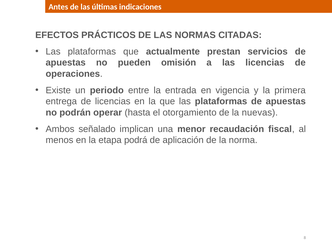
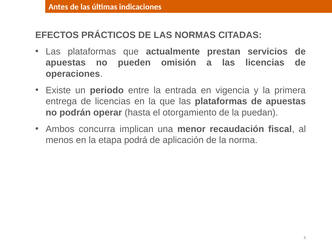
nuevas: nuevas -> puedan (260, 112)
señalado: señalado -> concurra (97, 129)
